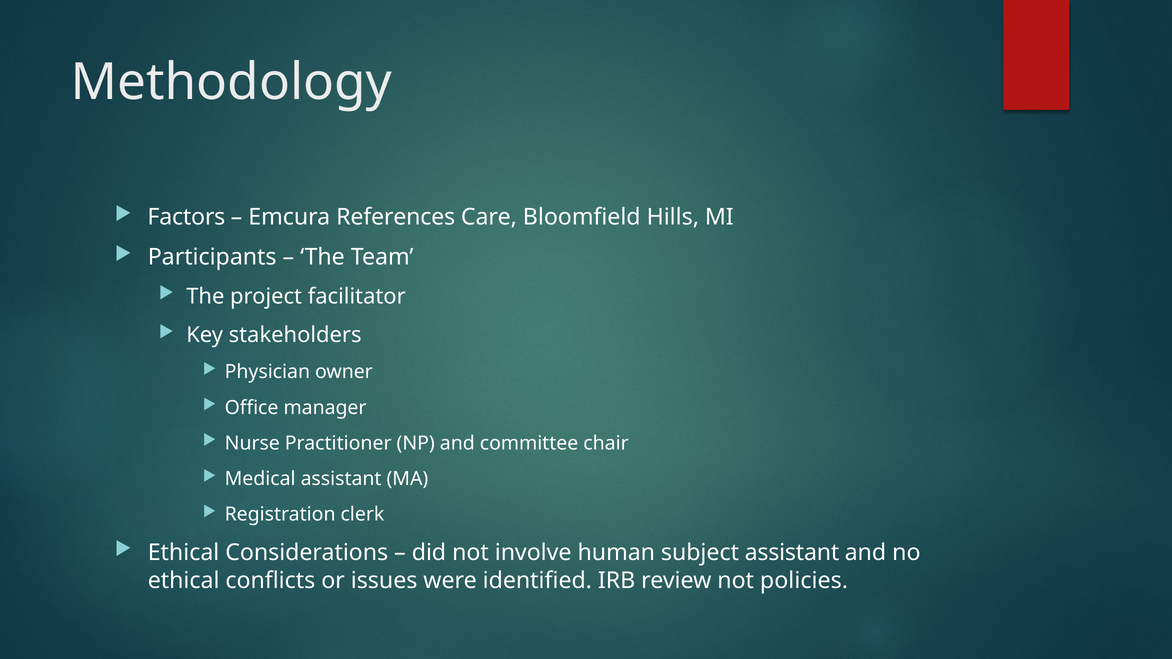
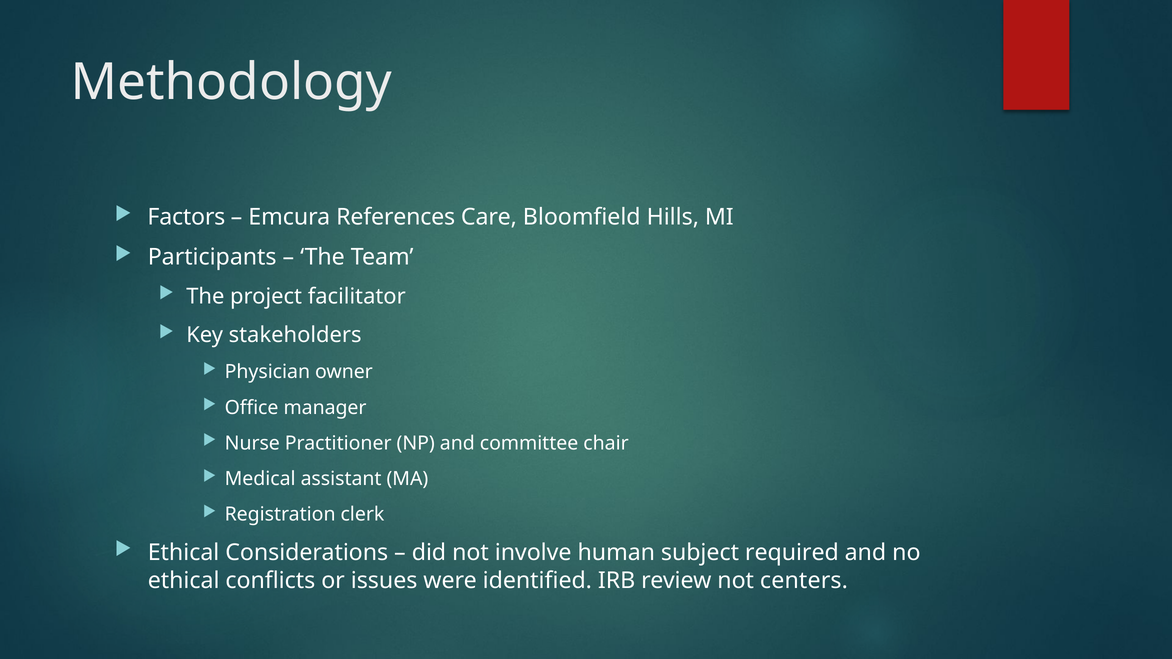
subject assistant: assistant -> required (792, 553)
policies: policies -> centers (804, 581)
